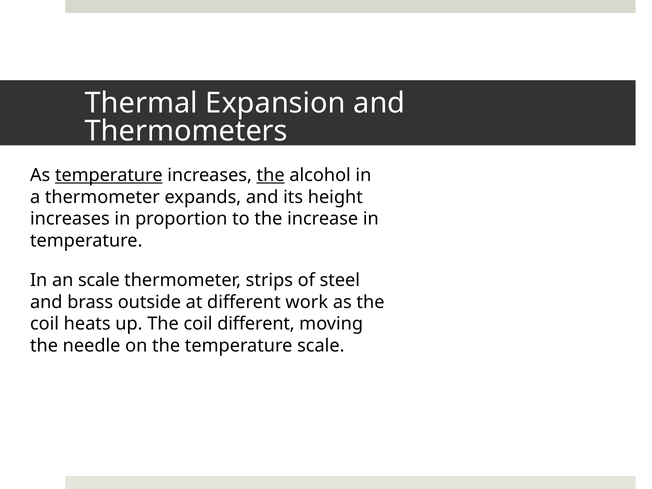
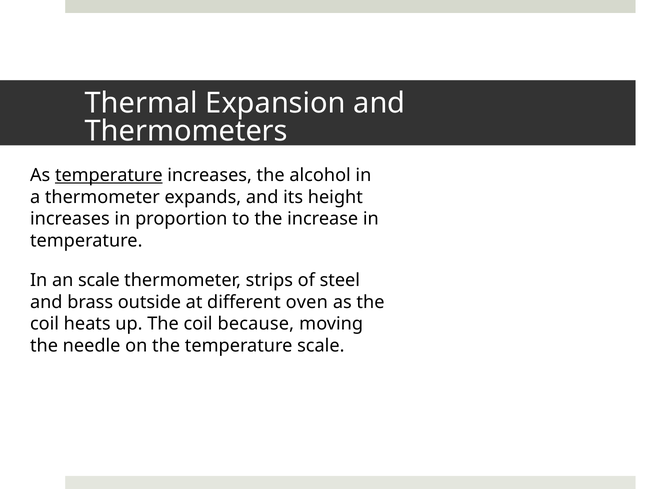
the underline: present -> none (271, 175)
work: work -> oven (307, 302)
coil different: different -> because (256, 324)
